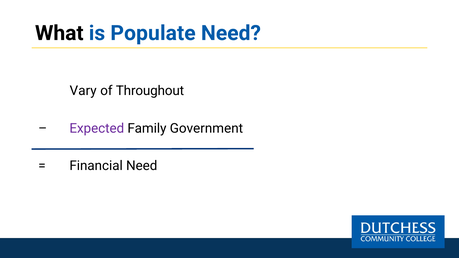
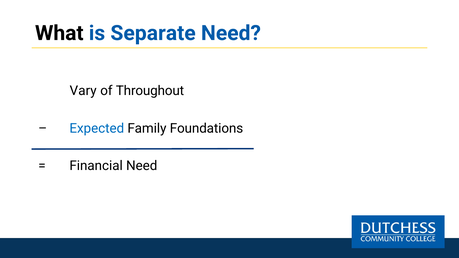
Populate: Populate -> Separate (153, 33)
Expected colour: purple -> blue (97, 128)
Government: Government -> Foundations (206, 128)
